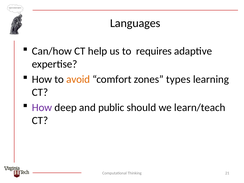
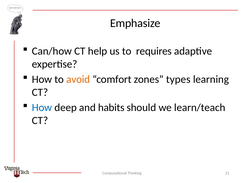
Languages: Languages -> Emphasize (135, 23)
How colour: purple -> blue (42, 108)
public: public -> habits (111, 108)
